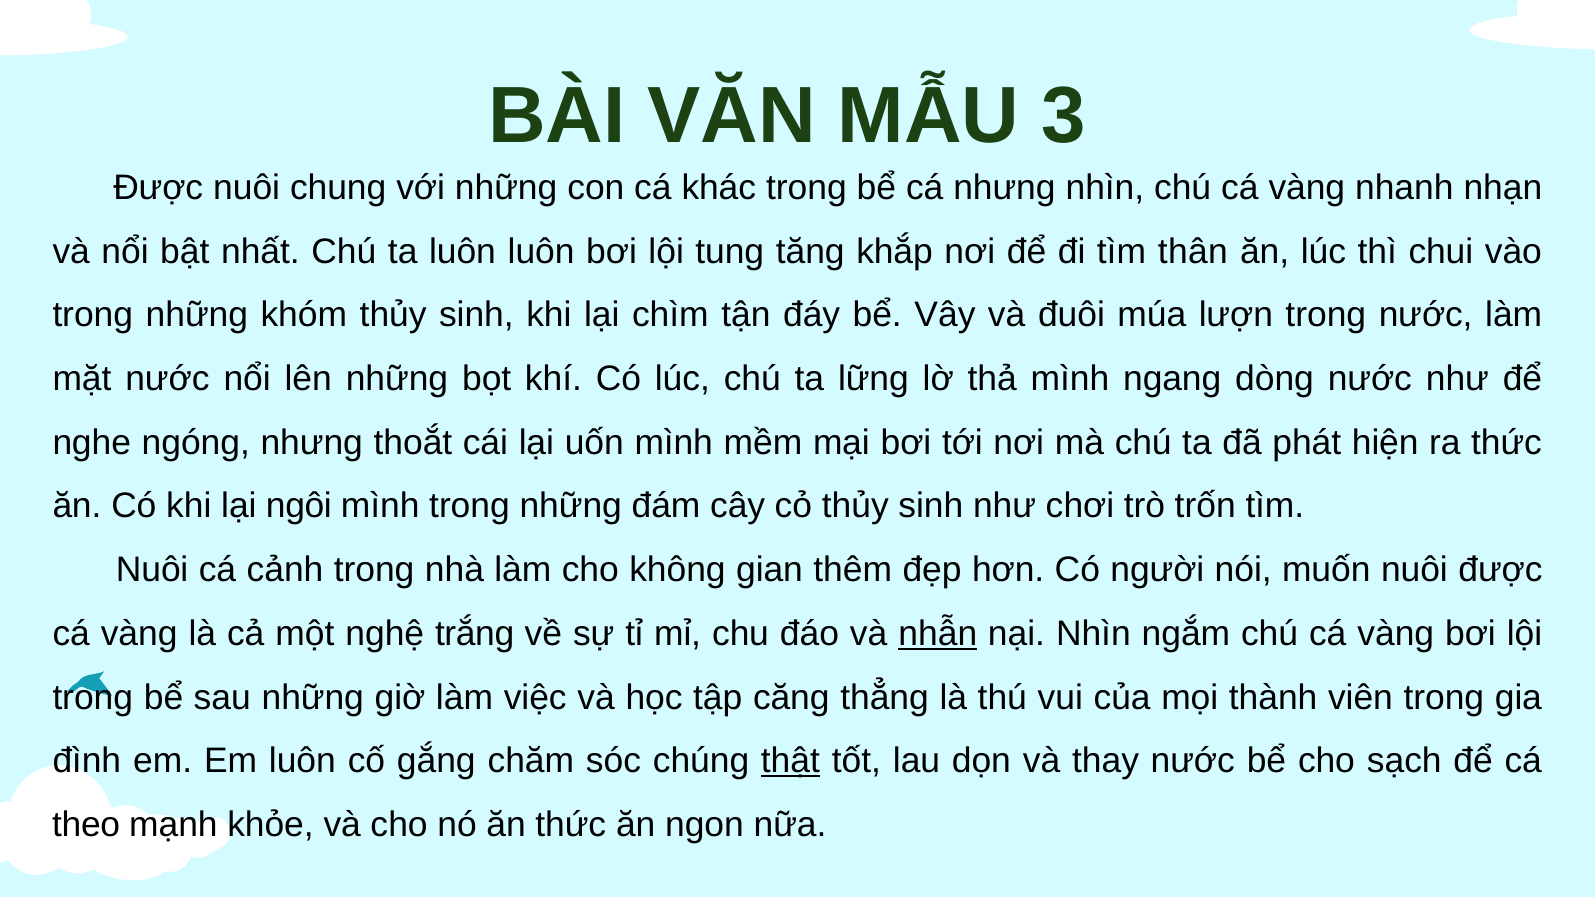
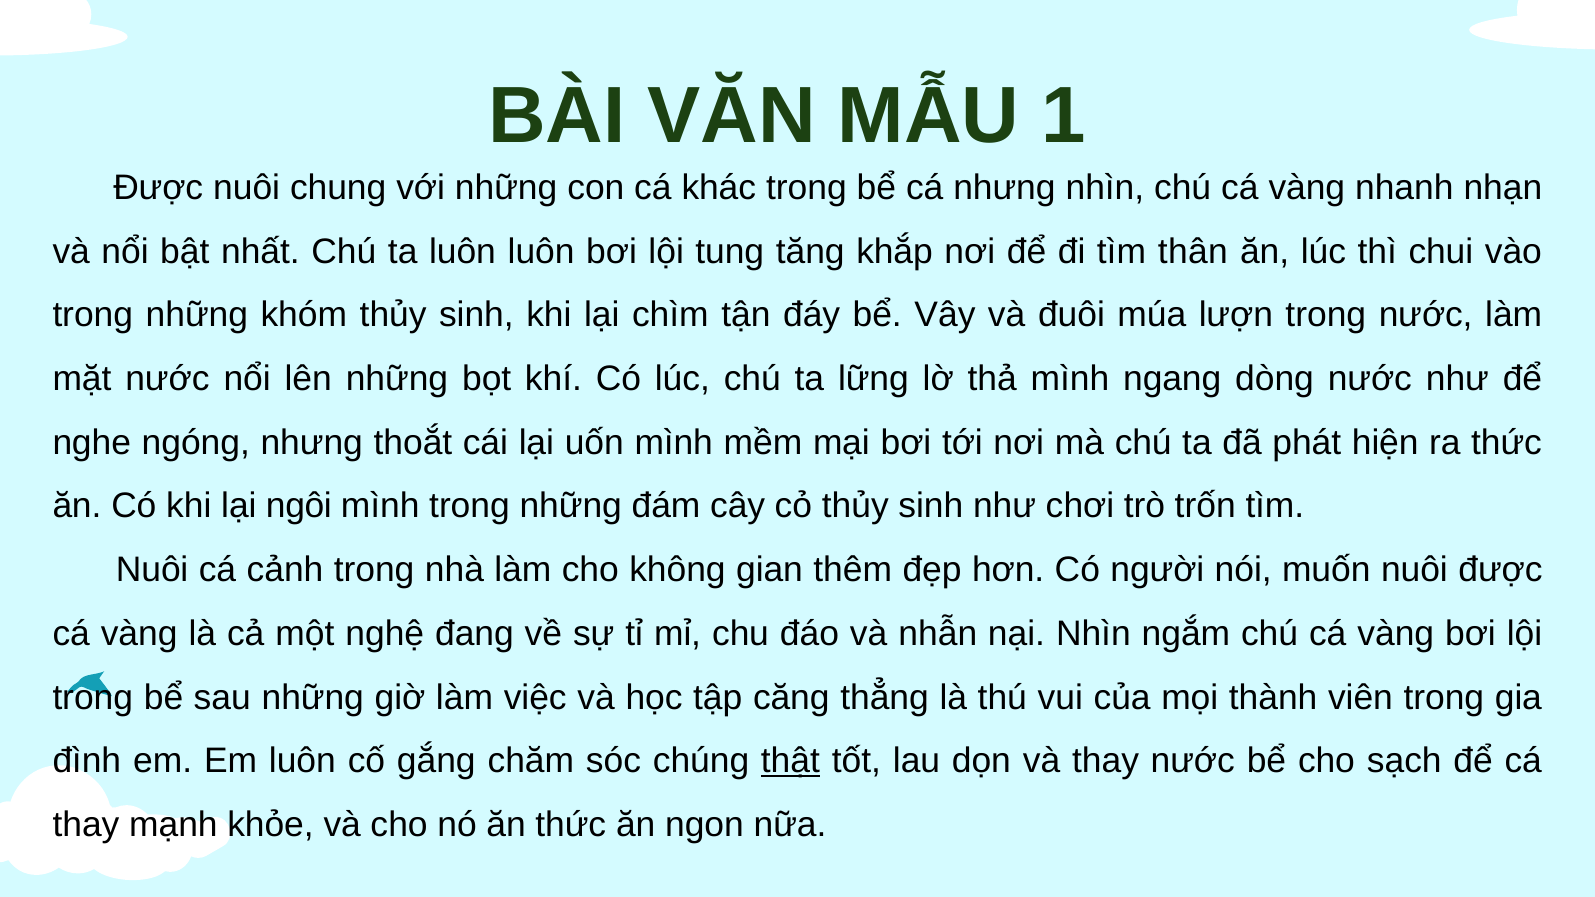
3: 3 -> 1 (1064, 116)
trắng: trắng -> đang (474, 634)
nhẫn underline: present -> none (938, 634)
theo: theo -> thay (86, 825)
